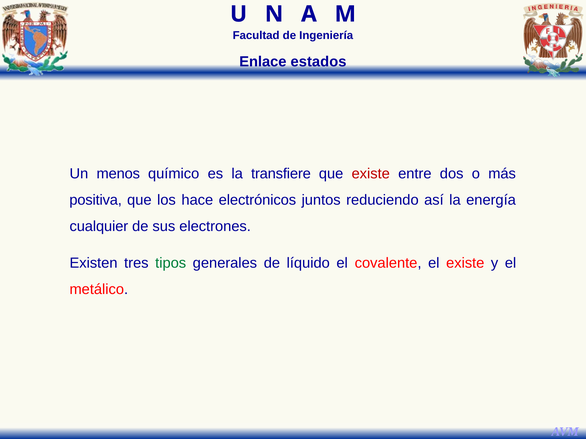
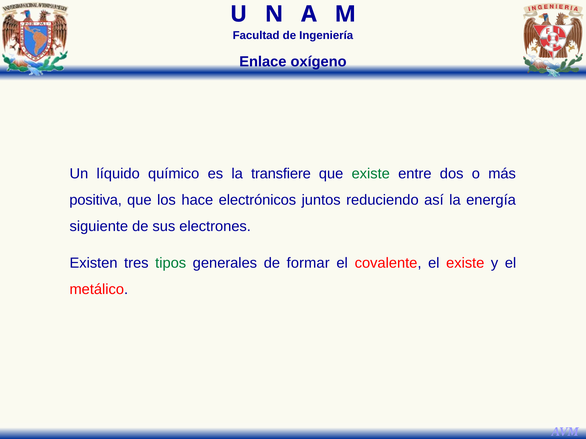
estados: estados -> oxígeno (319, 62)
menos: menos -> líquido (118, 174)
existe colour: red -> green (371, 174)
cualquier: cualquier -> siguiente (99, 227)
líquido: líquido -> formar (308, 263)
